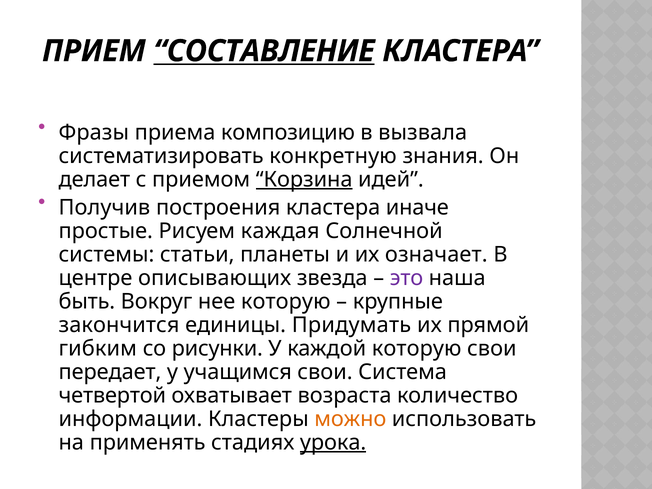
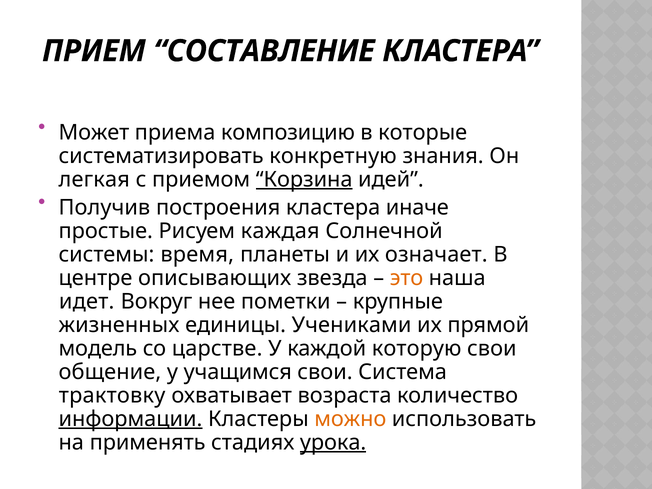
СОСТАВЛЕНИЕ underline: present -> none (264, 51)
Фразы: Фразы -> Может (94, 133)
вызвала: вызвала -> которые (423, 133)
делает: делает -> легкая (94, 179)
статьи: статьи -> время (197, 255)
это colour: purple -> orange (407, 278)
быть: быть -> идет (87, 302)
нее которую: которую -> пометки (286, 302)
закончится: закончится -> жизненных (119, 325)
Придумать: Придумать -> Учениками (352, 325)
гибким: гибким -> модель (98, 349)
рисунки: рисунки -> царстве (217, 349)
передает: передает -> общение (110, 372)
четвертой: четвертой -> трактовку (112, 395)
информации underline: none -> present (130, 419)
